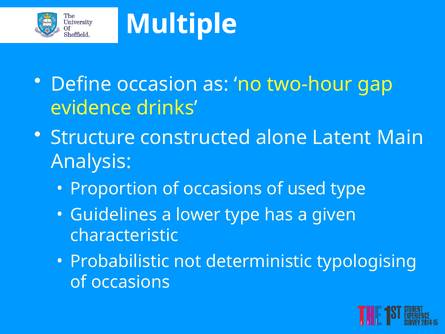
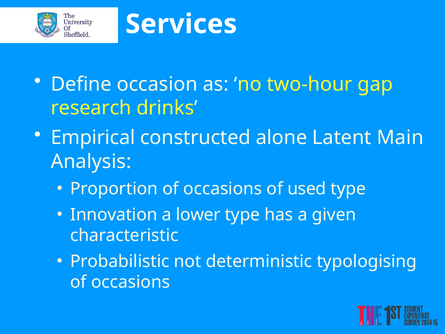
Multiple: Multiple -> Services (181, 24)
evidence: evidence -> research (91, 108)
Structure: Structure -> Empirical (93, 138)
Guidelines: Guidelines -> Innovation (114, 215)
